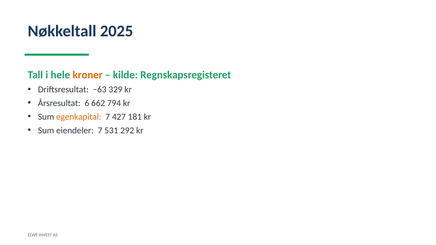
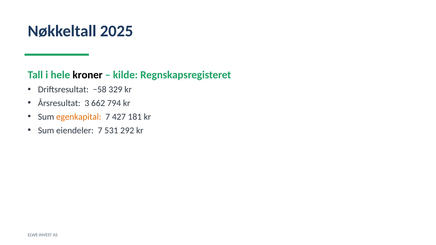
kroner colour: orange -> black (88, 75)
−63: −63 -> −58 (100, 90)
6: 6 -> 3 (87, 103)
